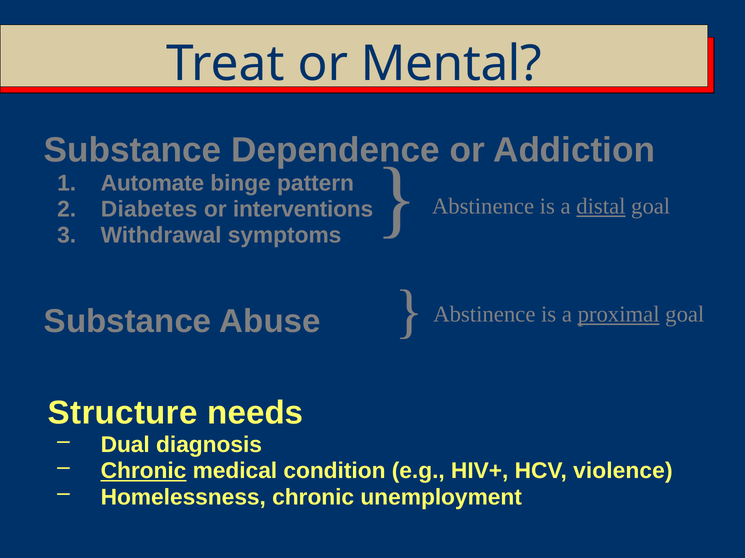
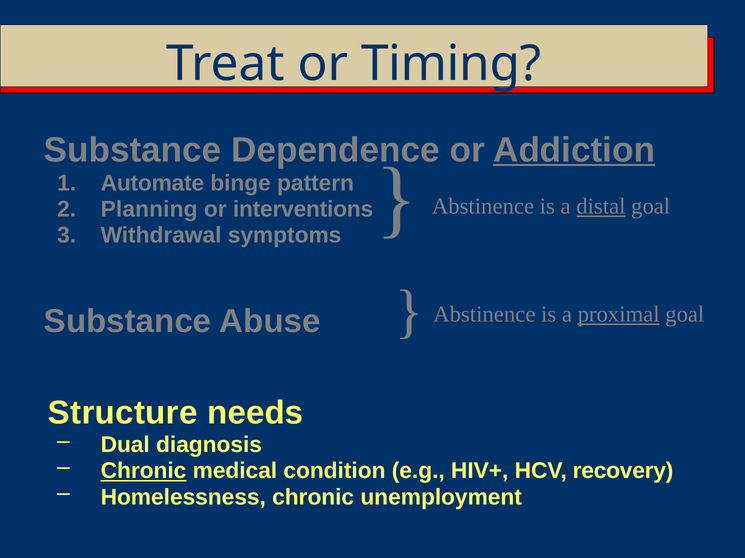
Mental: Mental -> Timing (451, 64)
Addiction underline: none -> present (574, 150)
Diabetes: Diabetes -> Planning (149, 210)
violence: violence -> recovery (623, 472)
